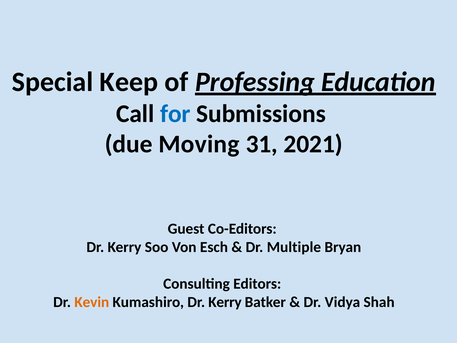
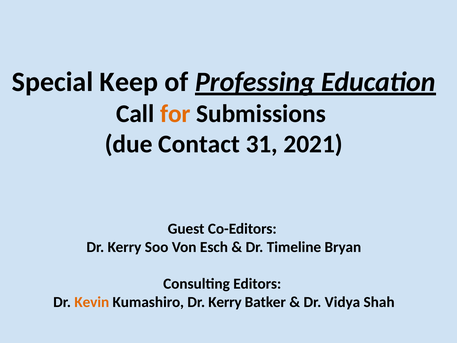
for colour: blue -> orange (175, 114)
Moving: Moving -> Contact (199, 144)
Multiple: Multiple -> Timeline (294, 247)
